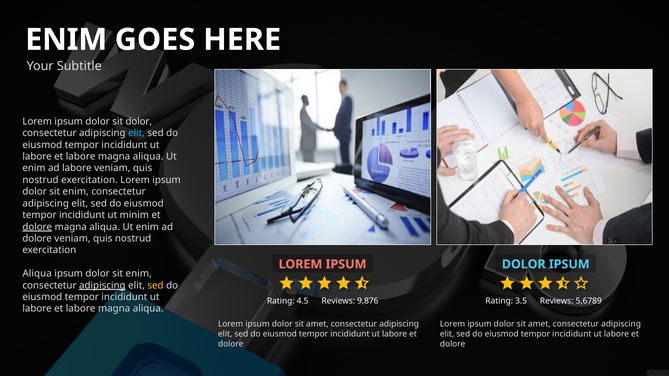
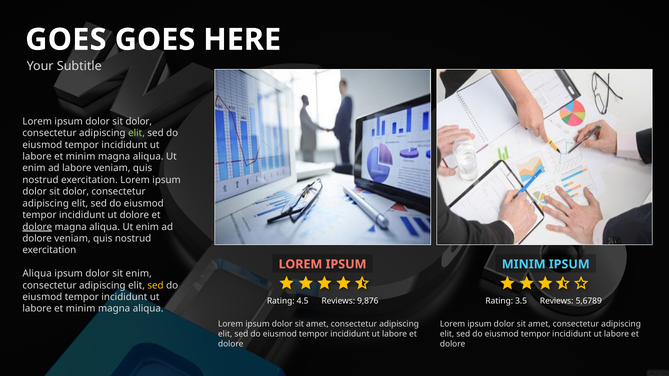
ENIM: ENIM -> GOES (66, 40)
elit colour: light blue -> light green (137, 133)
labore: labore -> minim (81, 157)
enim: enim -> dolor (76, 192)
ut minim: minim -> dolore (134, 215)
DOLOR: DOLOR -> MINIM (524, 264)
adipiscing underline: present -> none (102, 286)
labore: labore -> minim (81, 309)
